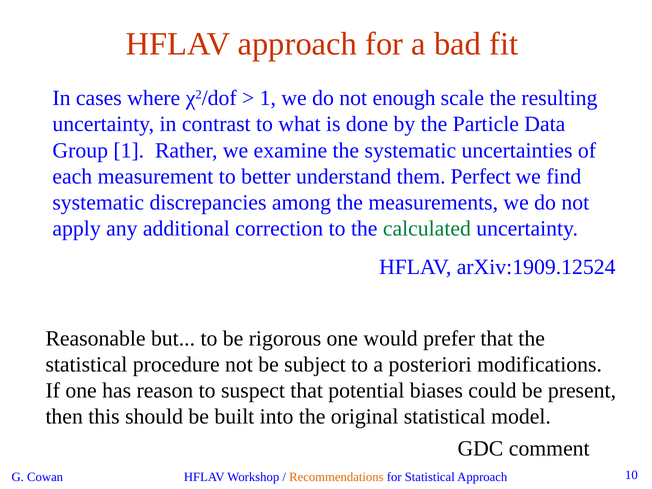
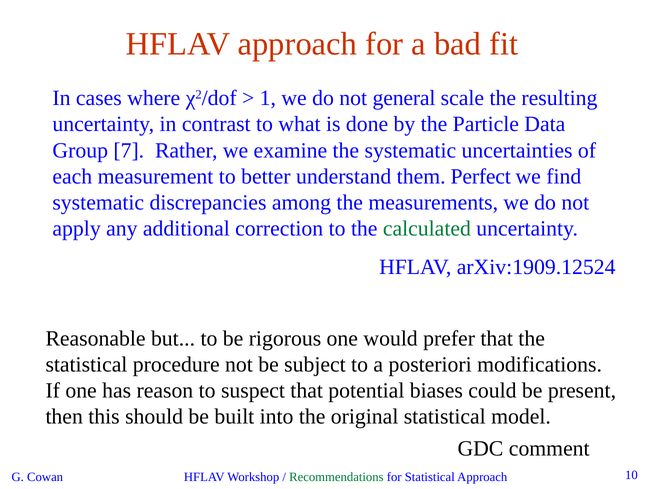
enough: enough -> general (404, 98)
Group 1: 1 -> 7 (129, 150)
Recommendations colour: orange -> green (336, 477)
